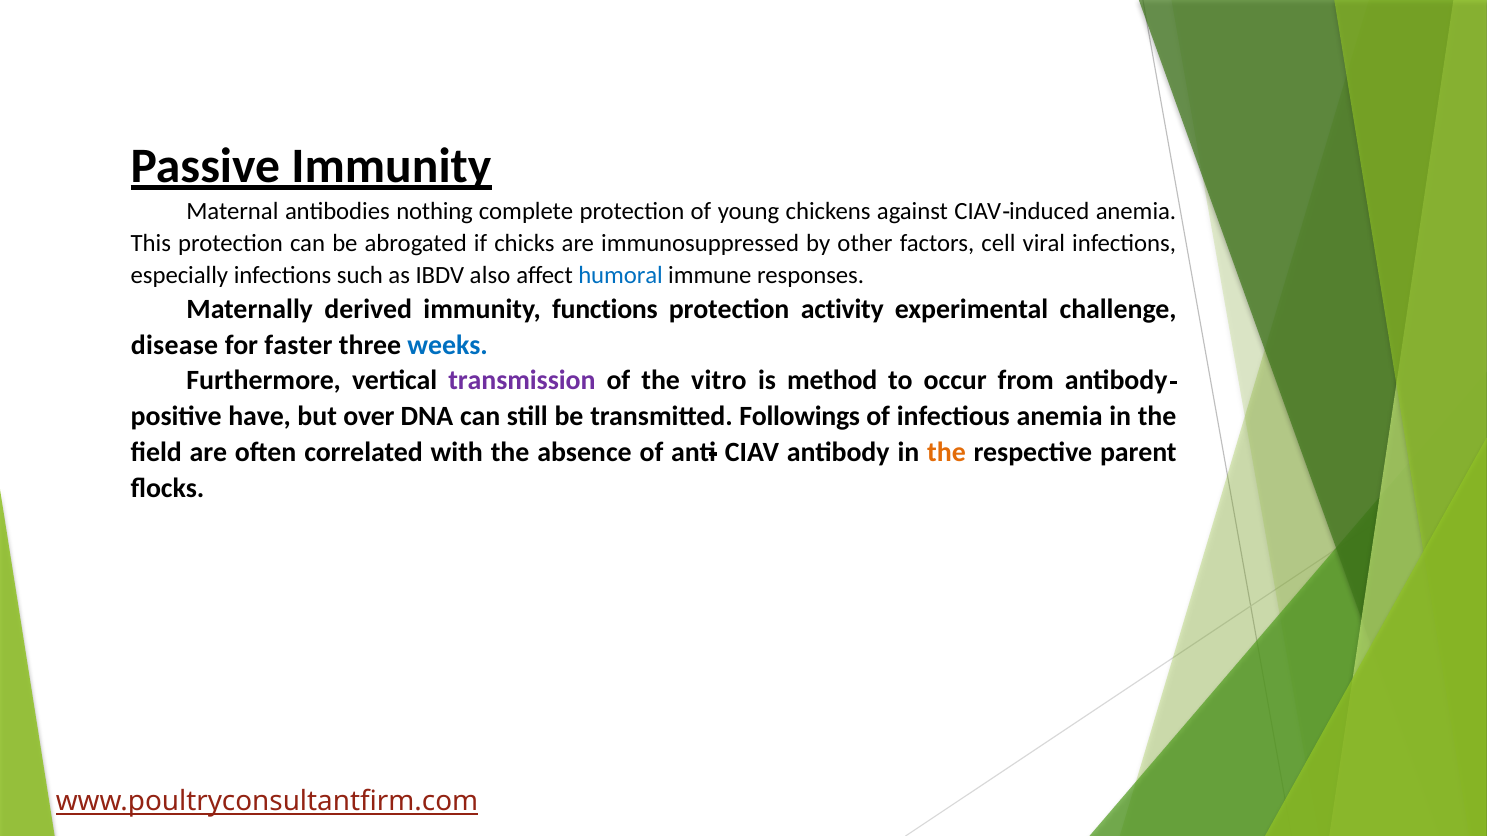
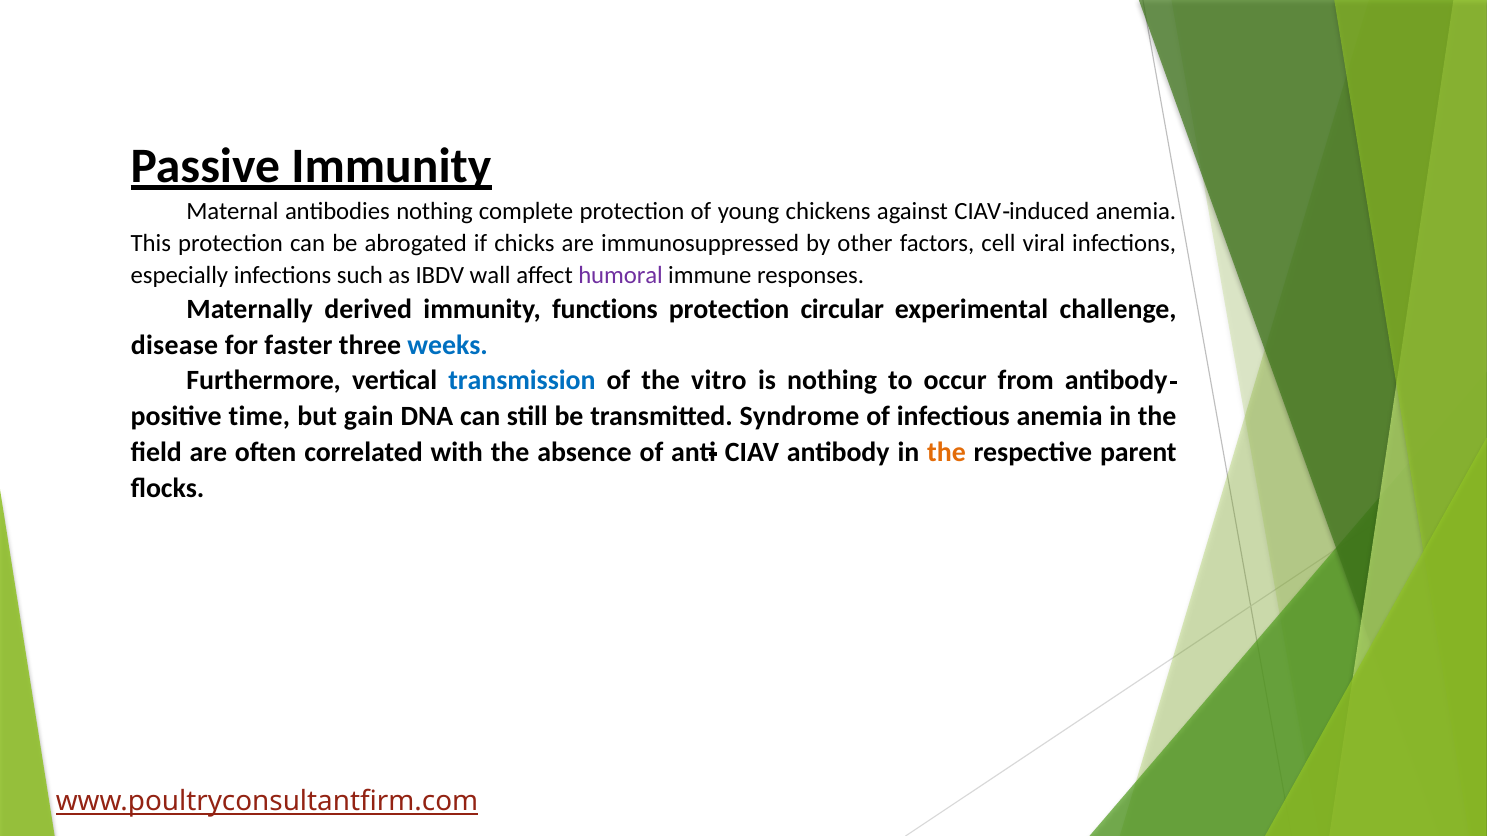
also: also -> wall (490, 275)
humoral colour: blue -> purple (621, 275)
activity: activity -> circular (842, 309)
transmission colour: purple -> blue (522, 381)
is method: method -> nothing (832, 381)
have: have -> time (259, 417)
over: over -> gain (369, 417)
Followings: Followings -> Syndrome (799, 417)
